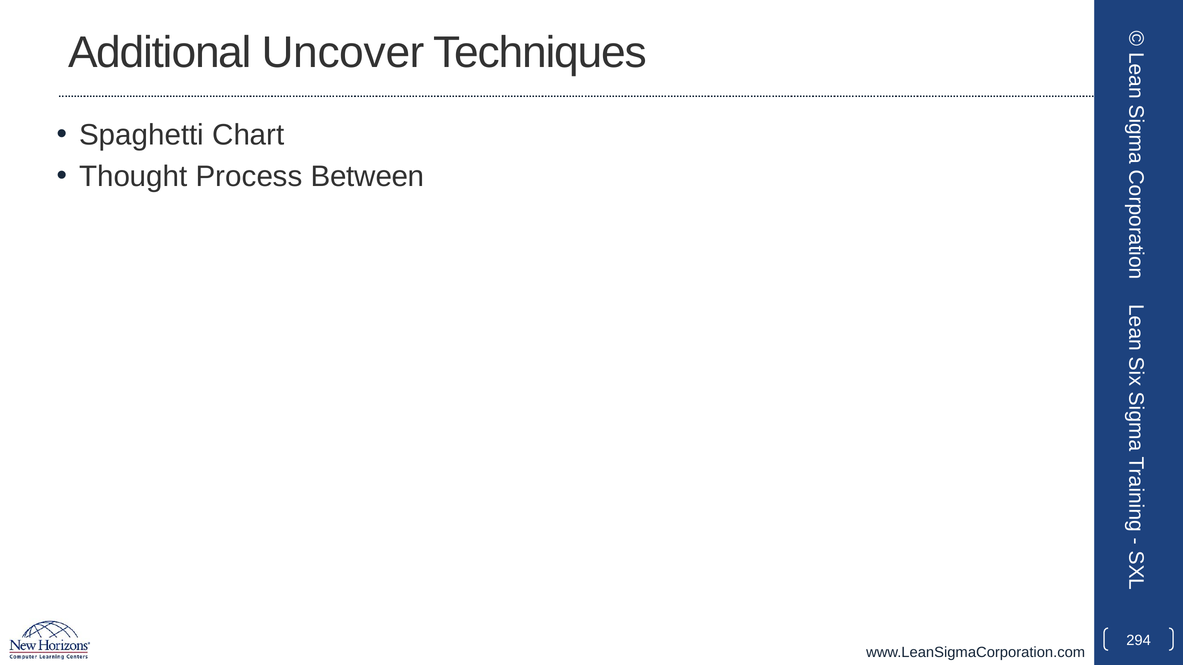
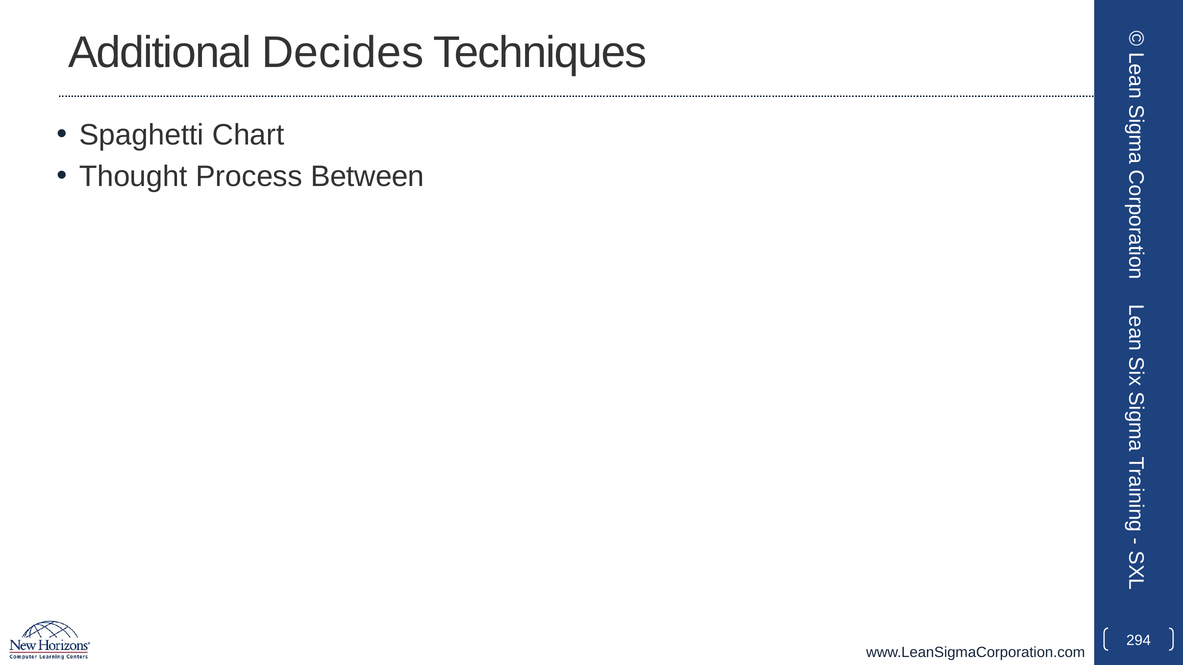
Uncover: Uncover -> Decides (343, 53)
